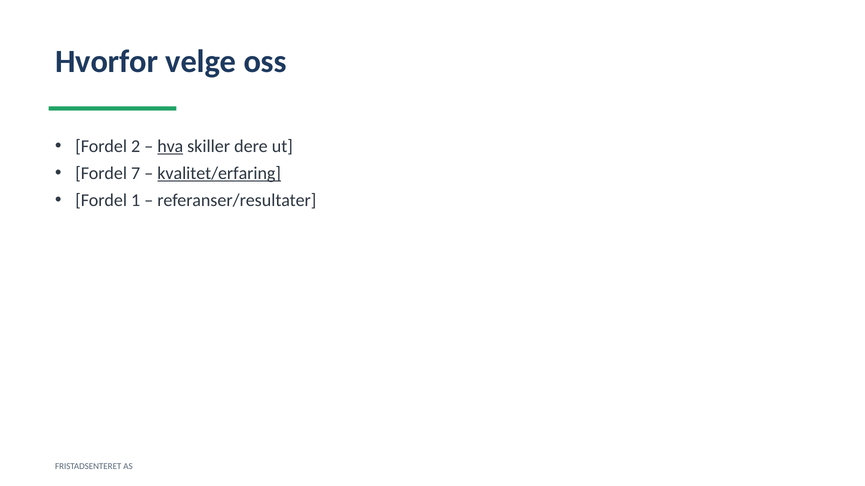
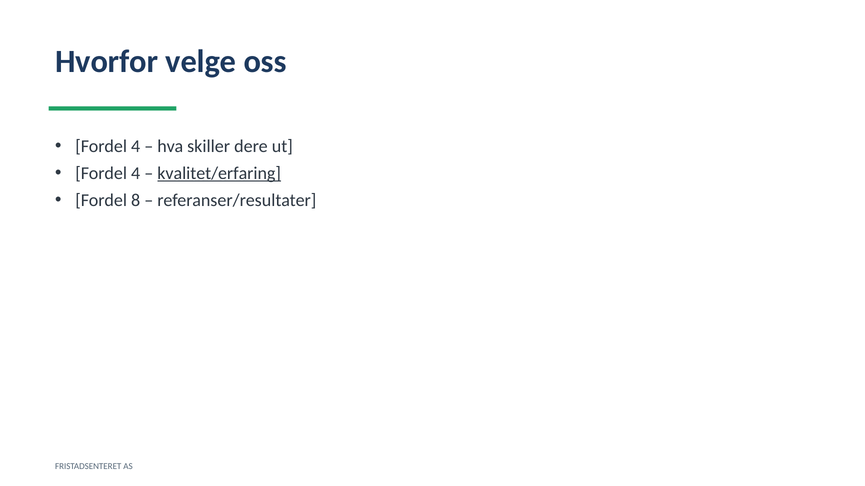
2: 2 -> 4 (136, 147)
hva underline: present -> none (170, 147)
7: 7 -> 4 (136, 174)
1: 1 -> 8 (136, 201)
